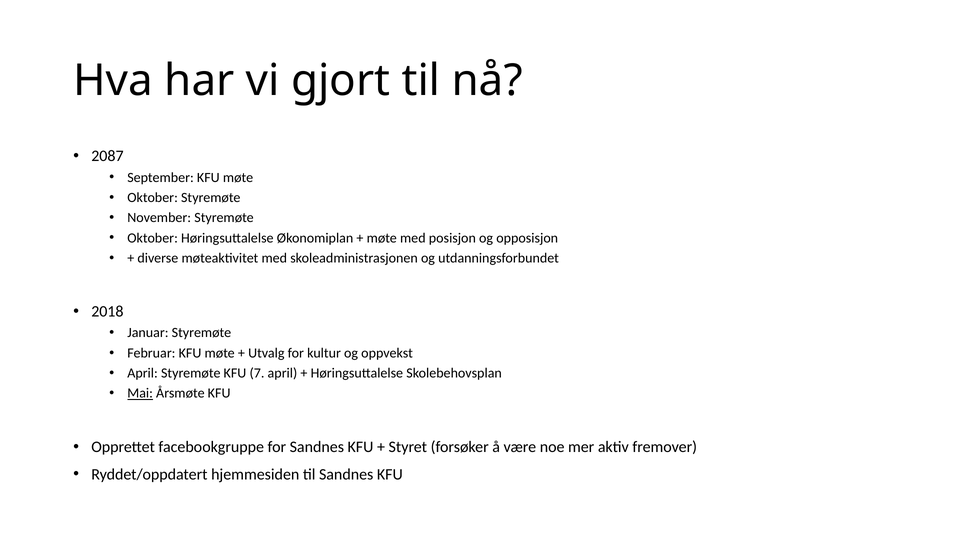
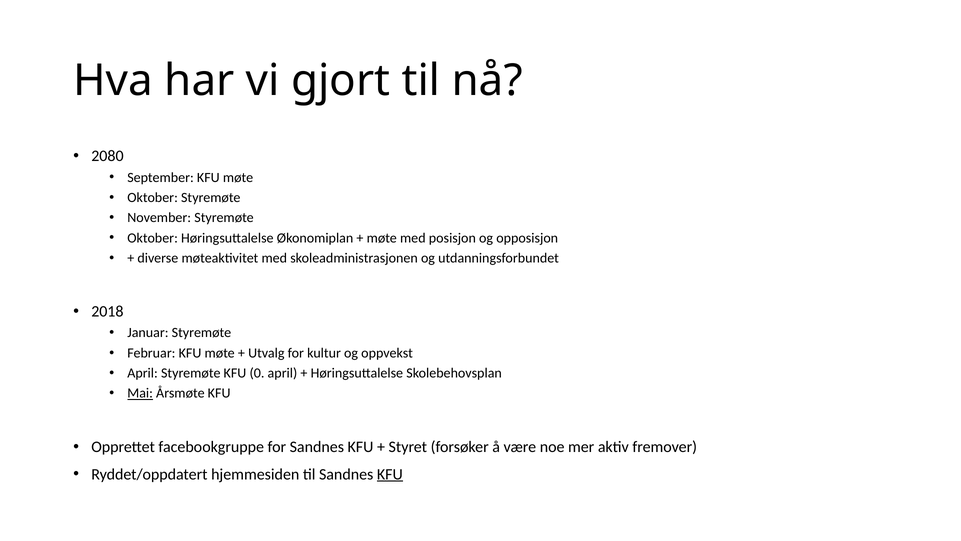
2087: 2087 -> 2080 (107, 156)
7: 7 -> 0 (257, 373)
KFU underline: none -> present (390, 474)
